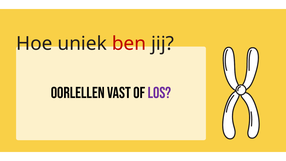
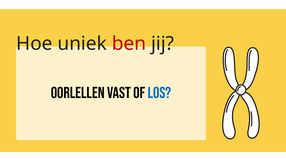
los colour: purple -> blue (159, 93)
